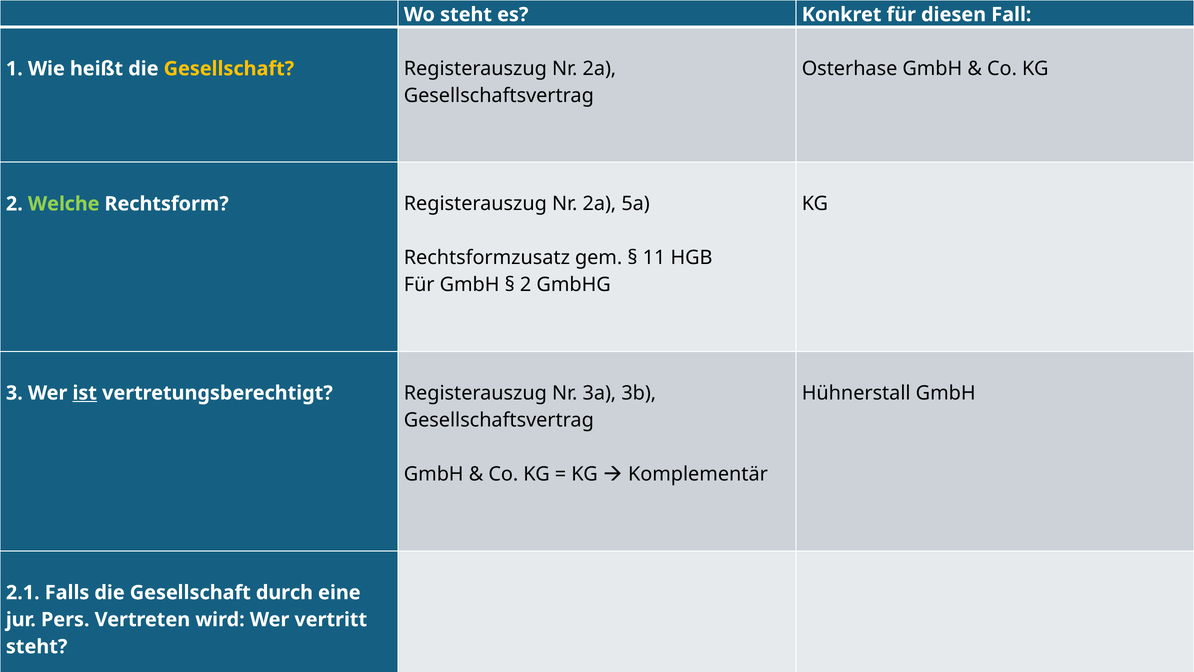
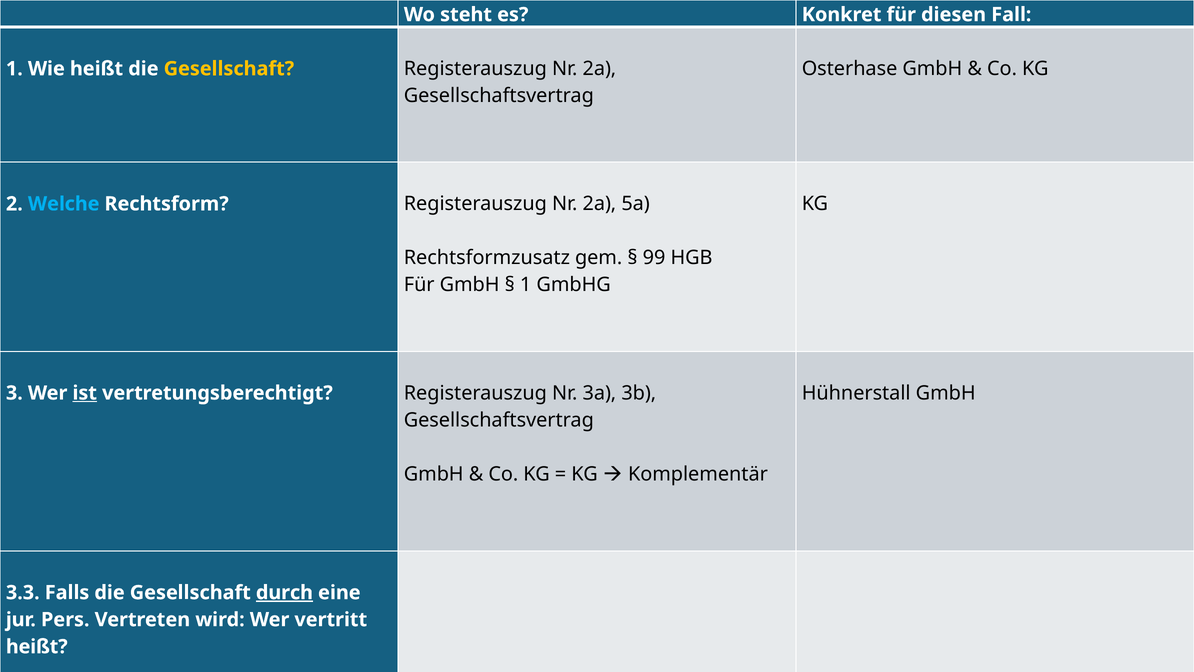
Welche colour: light green -> light blue (64, 204)
11: 11 -> 99 (654, 258)
2: 2 -> 1 (526, 285)
2.1: 2.1 -> 3.3 (23, 592)
durch underline: none -> present (284, 592)
steht: steht -> heißt (37, 646)
